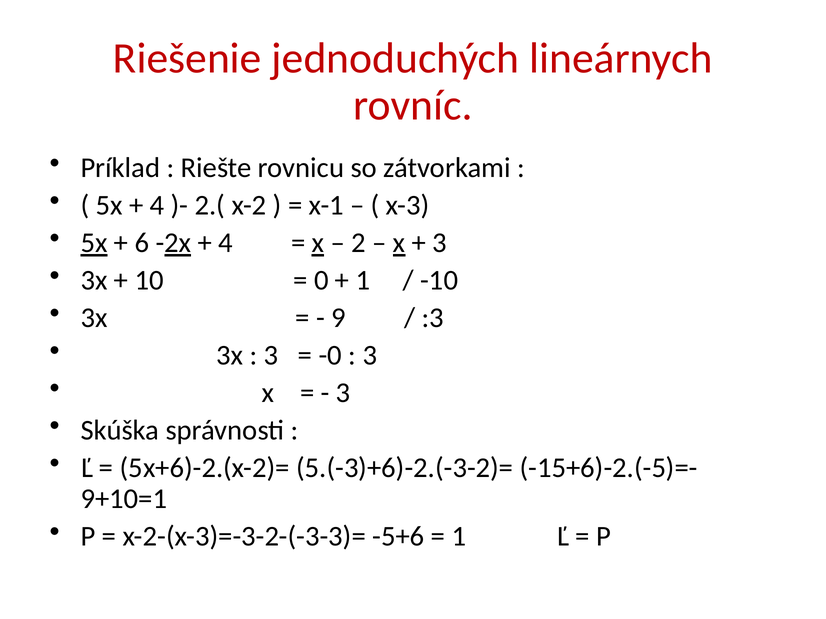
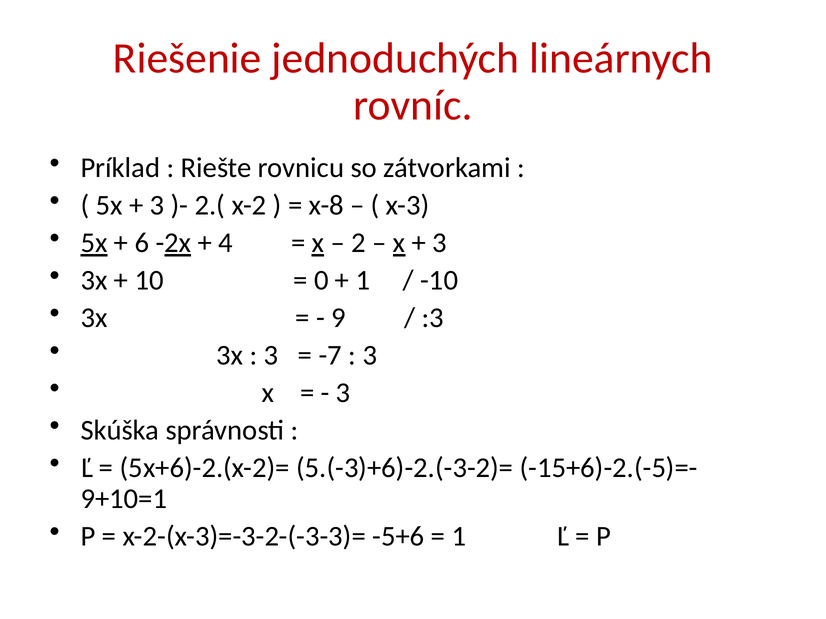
4: 4 -> 3 (157, 205)
x-1: x-1 -> x-8 (326, 205)
-0: -0 -> -7 (330, 356)
